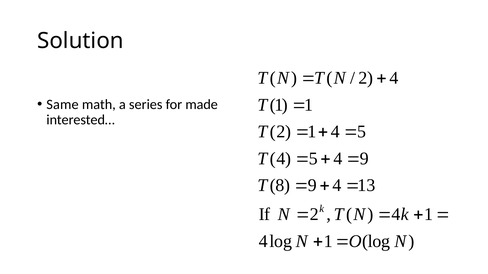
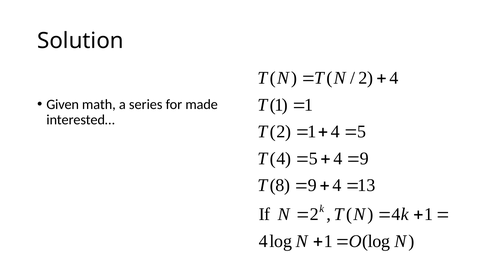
Same: Same -> Given (63, 105)
